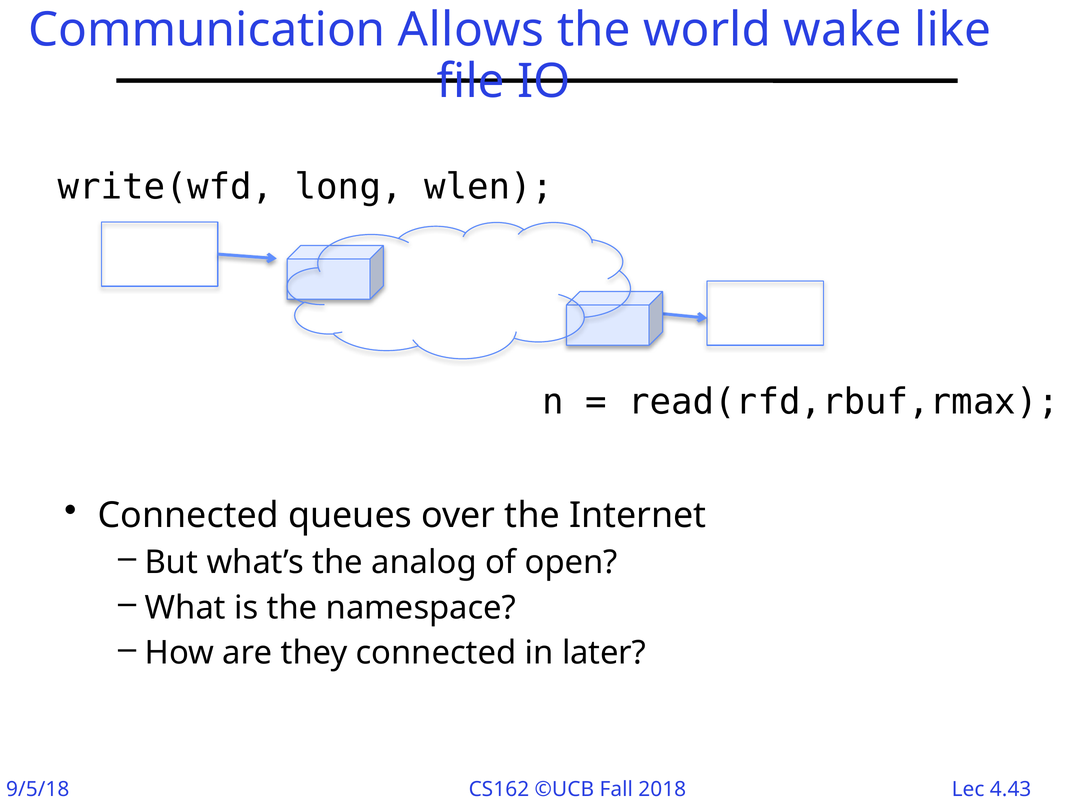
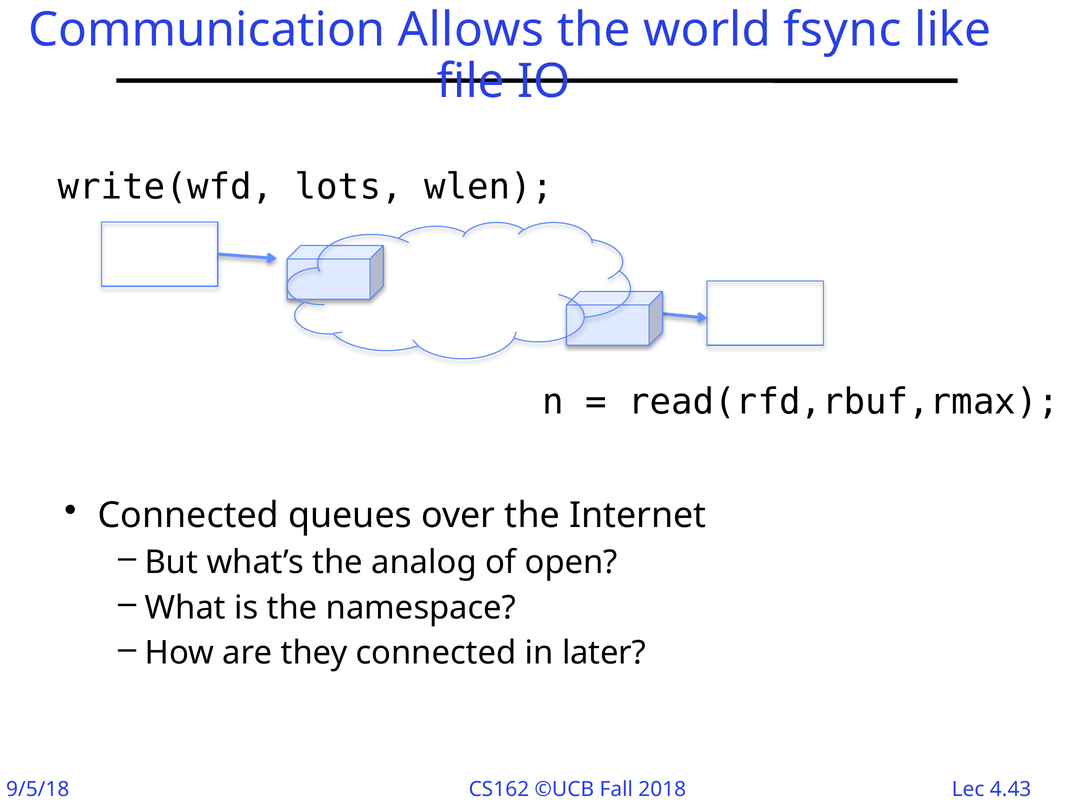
wake: wake -> fsync (842, 30)
long: long -> lots (349, 187)
